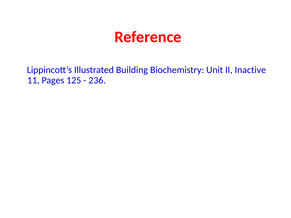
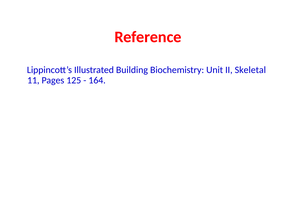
Inactive: Inactive -> Skeletal (250, 70)
236: 236 -> 164 (97, 80)
